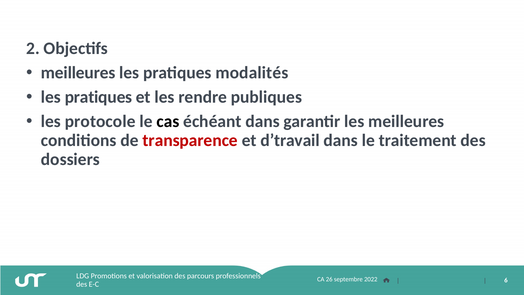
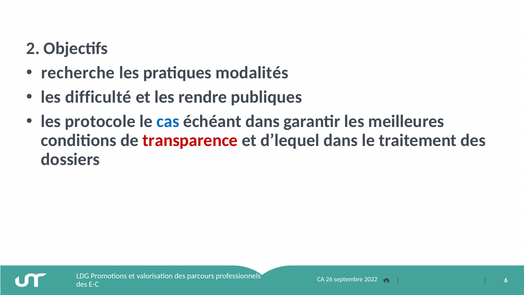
meilleures: meilleures -> recherche (78, 73)
pratiques: pratiques -> difficulté (98, 97)
cas colour: black -> blue (168, 121)
d’travail: d’travail -> d’lequel (290, 140)
